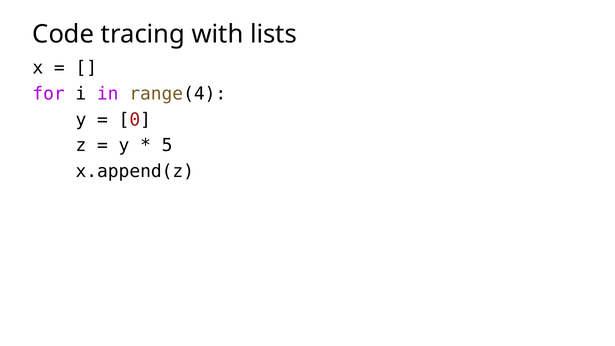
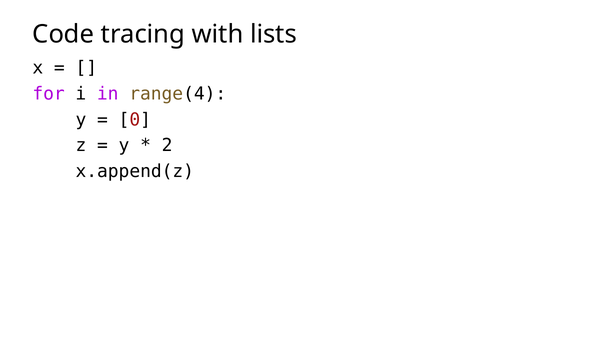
5: 5 -> 2 (167, 145)
